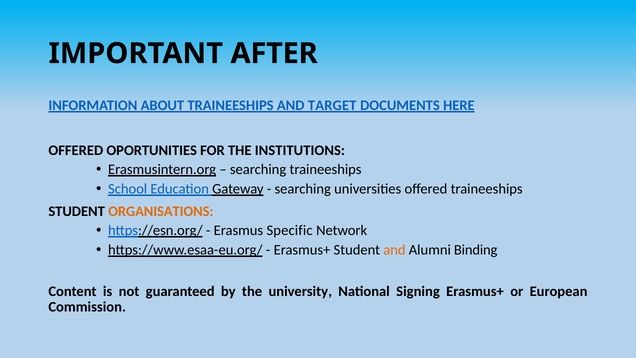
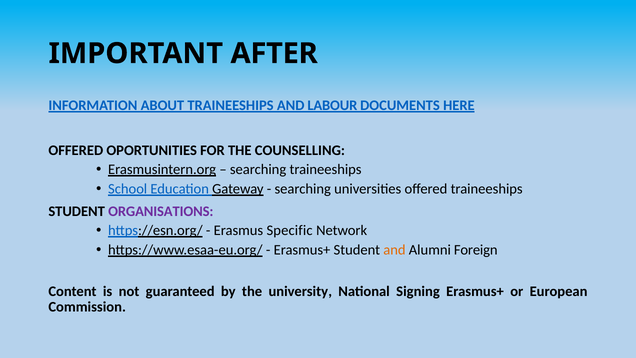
TARGET: TARGET -> LABOUR (332, 106)
INSTITUTIONS: INSTITUTIONS -> COUNSELLING (300, 150)
ORGANISATIONS colour: orange -> purple (161, 211)
Binding: Binding -> Foreign (476, 250)
